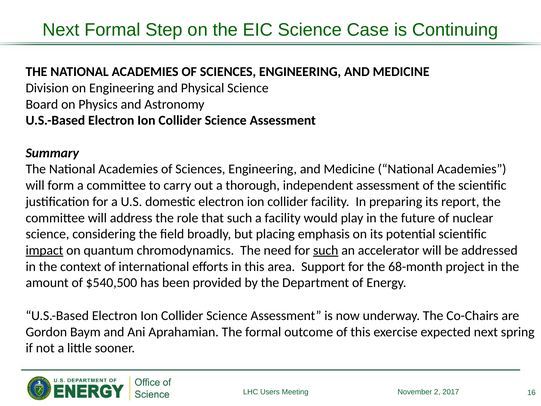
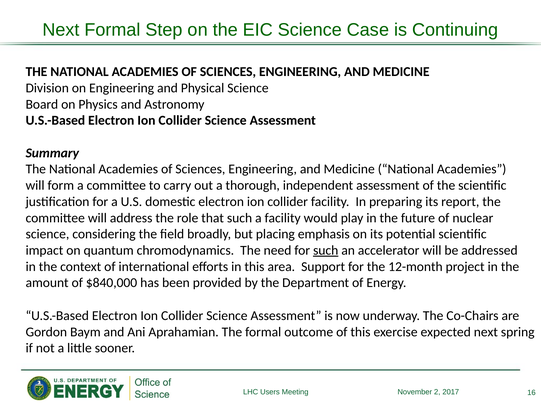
impact underline: present -> none (44, 250)
68-month: 68-month -> 12-month (415, 266)
$540,500: $540,500 -> $840,000 (112, 283)
